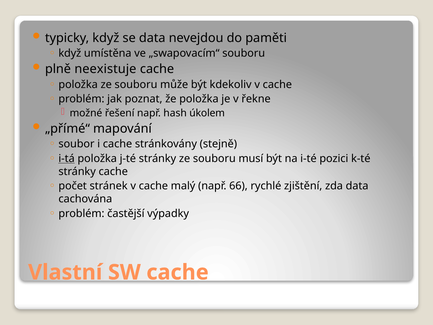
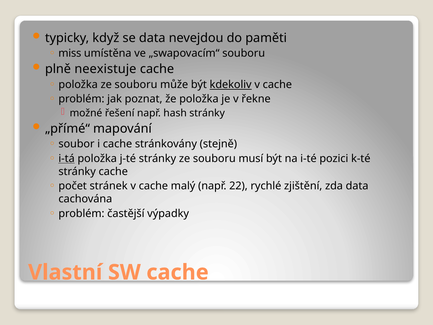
když: když -> miss (70, 53)
kdekoliv underline: none -> present (231, 84)
hash úkolem: úkolem -> stránky (207, 113)
66: 66 -> 22 (238, 186)
